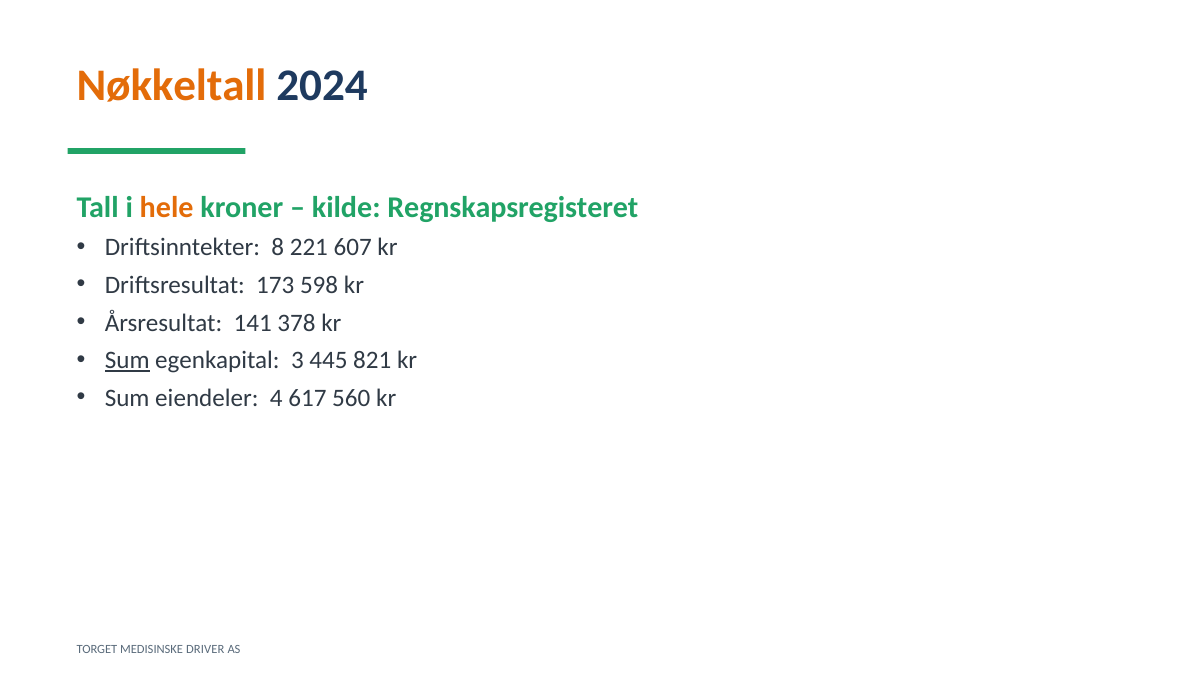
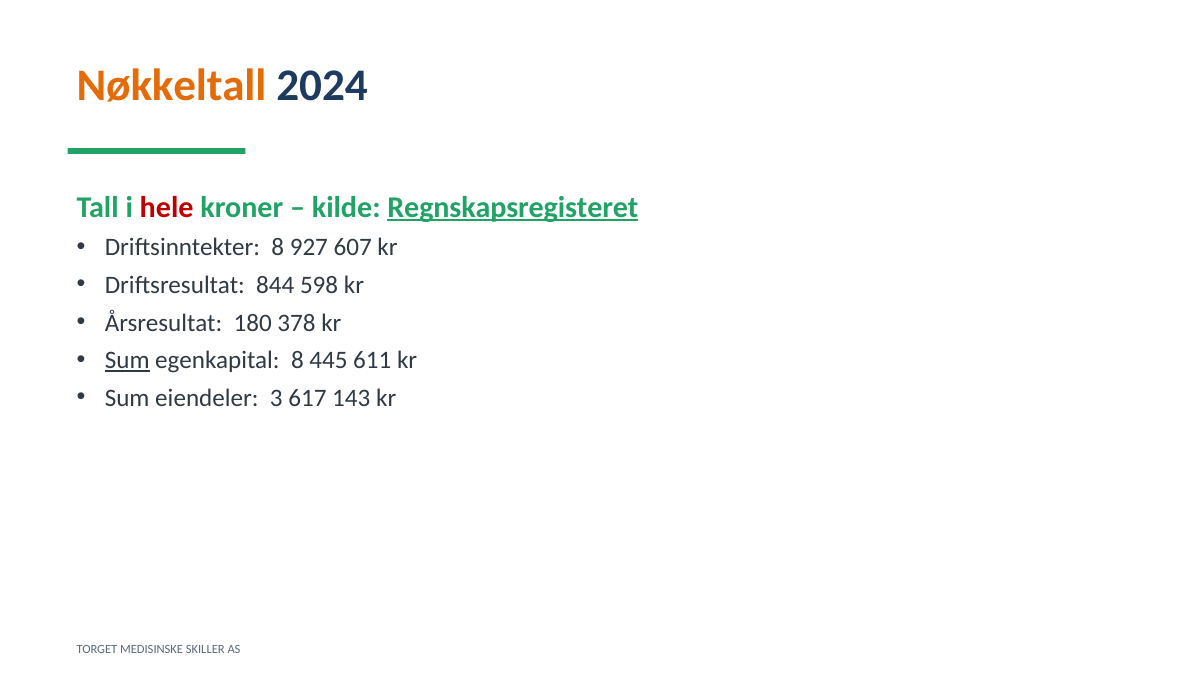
hele colour: orange -> red (167, 207)
Regnskapsregisteret underline: none -> present (513, 207)
221: 221 -> 927 (309, 248)
173: 173 -> 844 (275, 285)
141: 141 -> 180 (253, 323)
egenkapital 3: 3 -> 8 (297, 361)
821: 821 -> 611 (372, 361)
4: 4 -> 3 (276, 398)
560: 560 -> 143 (351, 398)
DRIVER: DRIVER -> SKILLER (205, 650)
